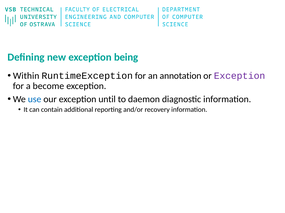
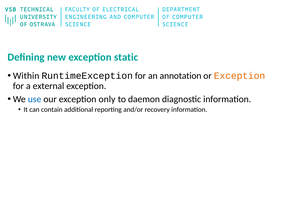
being: being -> static (126, 57)
Exception colour: purple -> orange (240, 76)
become: become -> external (48, 86)
until: until -> only (107, 99)
